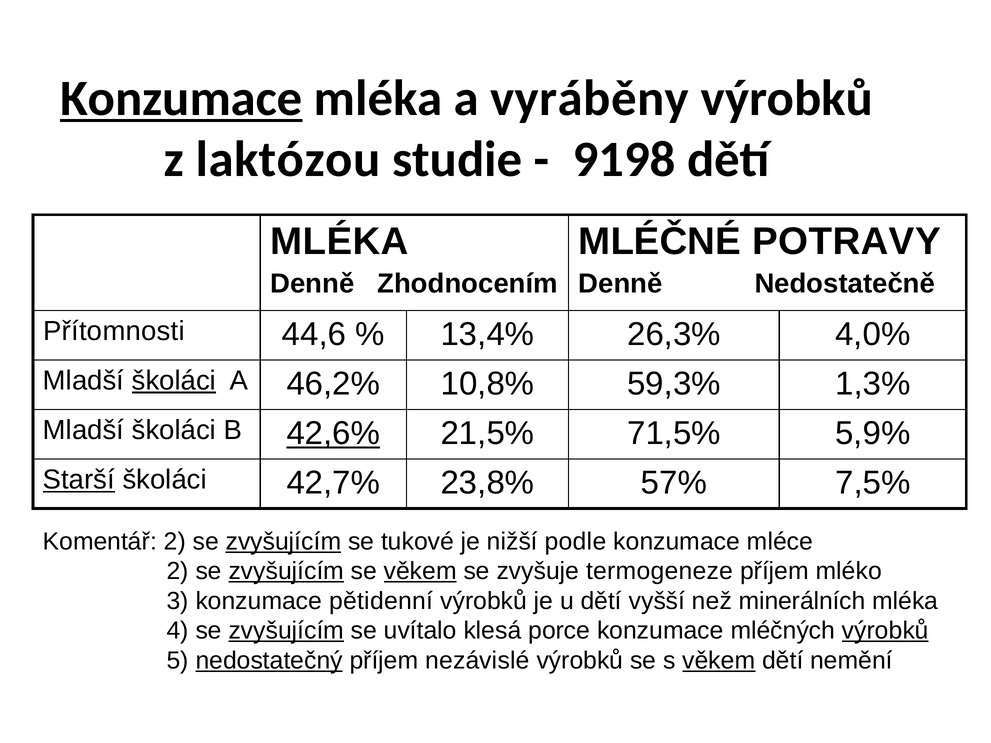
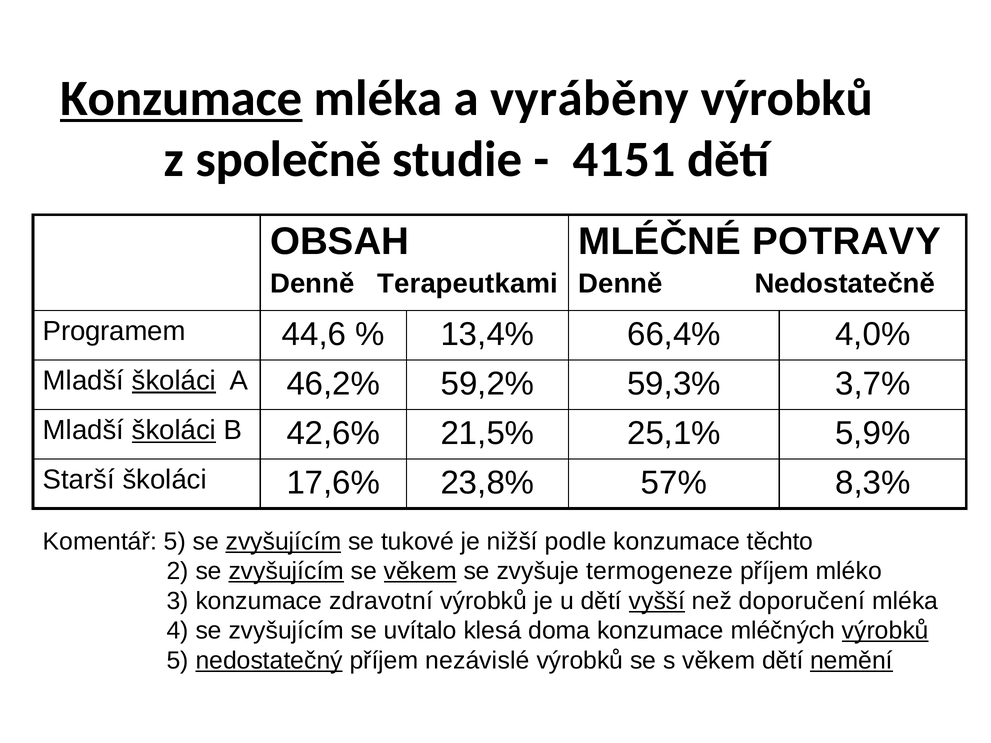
laktózou: laktózou -> společně (288, 160)
9198: 9198 -> 4151 (624, 160)
MLÉKA: MLÉKA -> OBSAH (340, 242)
Zhodnocením: Zhodnocením -> Terapeutkami (468, 284)
Přítomnosti: Přítomnosti -> Programem (114, 331)
26,3%: 26,3% -> 66,4% (674, 334)
10,8%: 10,8% -> 59,2% (487, 384)
1,3%: 1,3% -> 3,7% (873, 384)
školáci underline: none -> present (174, 430)
42,6% underline: present -> none (333, 434)
71,5%: 71,5% -> 25,1% (674, 434)
Starší underline: present -> none (79, 480)
42,7%: 42,7% -> 17,6% (333, 483)
7,5%: 7,5% -> 8,3% (873, 483)
Komentář 2: 2 -> 5 (175, 542)
mléce: mléce -> těchto (780, 542)
pětidenní: pětidenní -> zdravotní (381, 601)
vyšší underline: none -> present (657, 601)
minerálních: minerálních -> doporučení (802, 601)
zvyšujícím underline: present -> none (286, 631)
porce: porce -> doma (559, 631)
věkem underline: present -> none (719, 661)
nemění underline: none -> present (851, 661)
